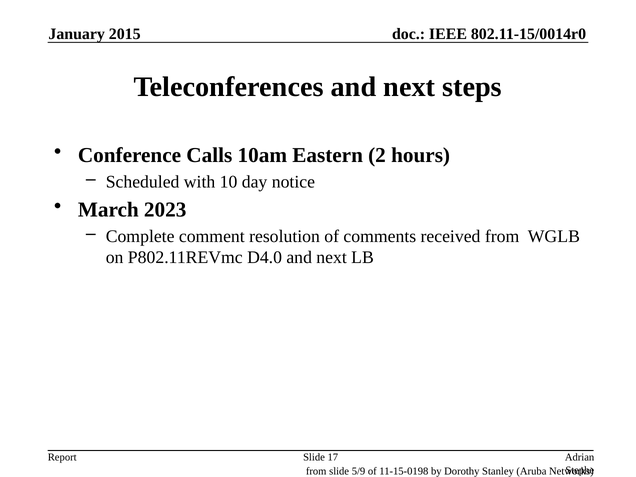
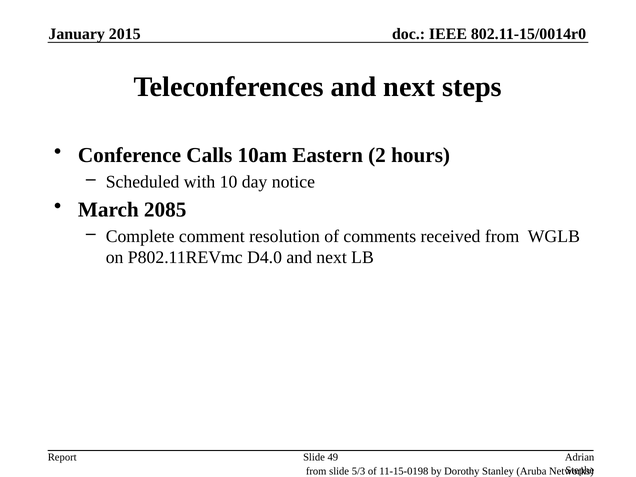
2023: 2023 -> 2085 (165, 210)
17: 17 -> 49 (333, 457)
5/9: 5/9 -> 5/3 (359, 471)
